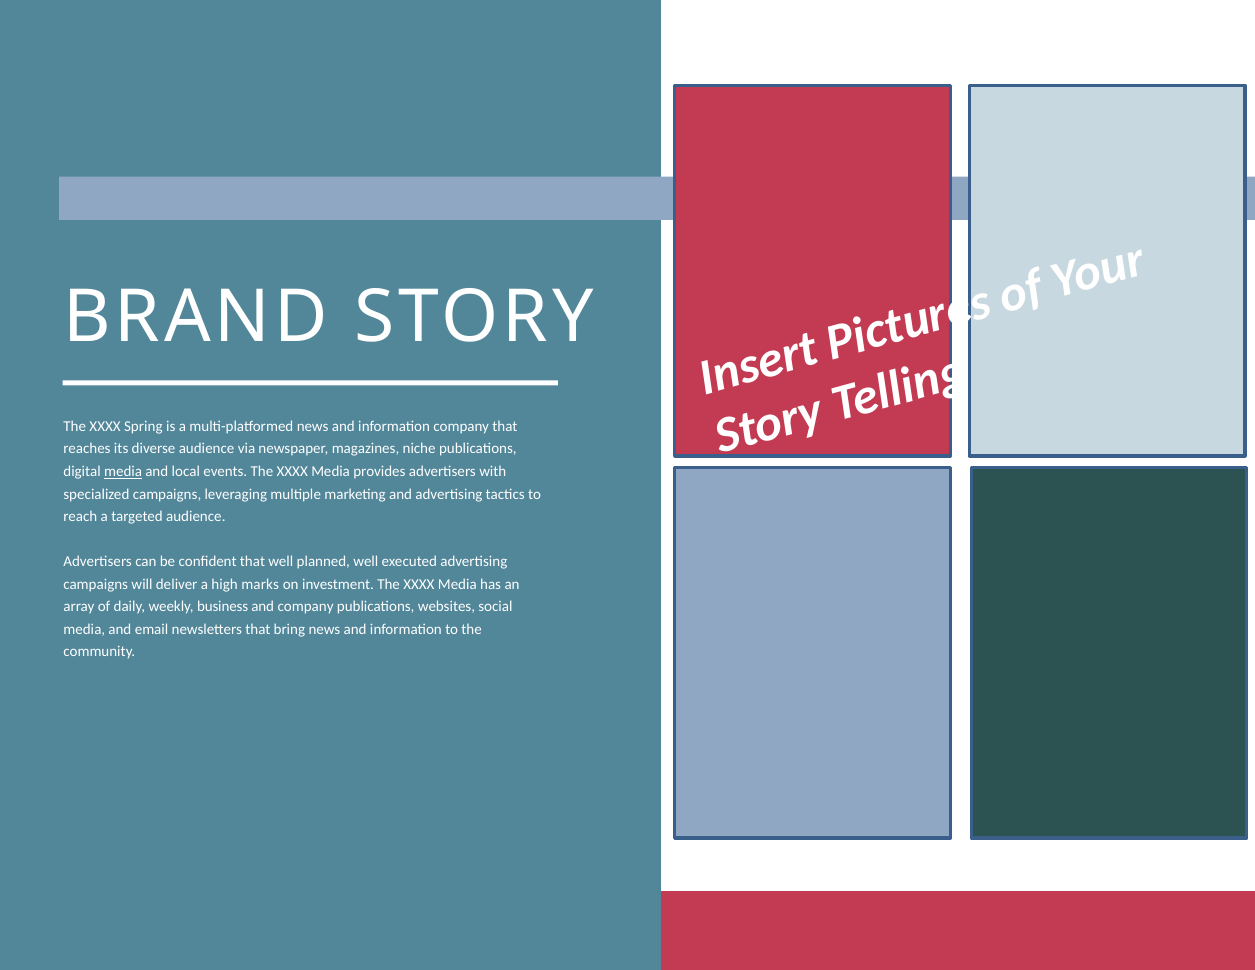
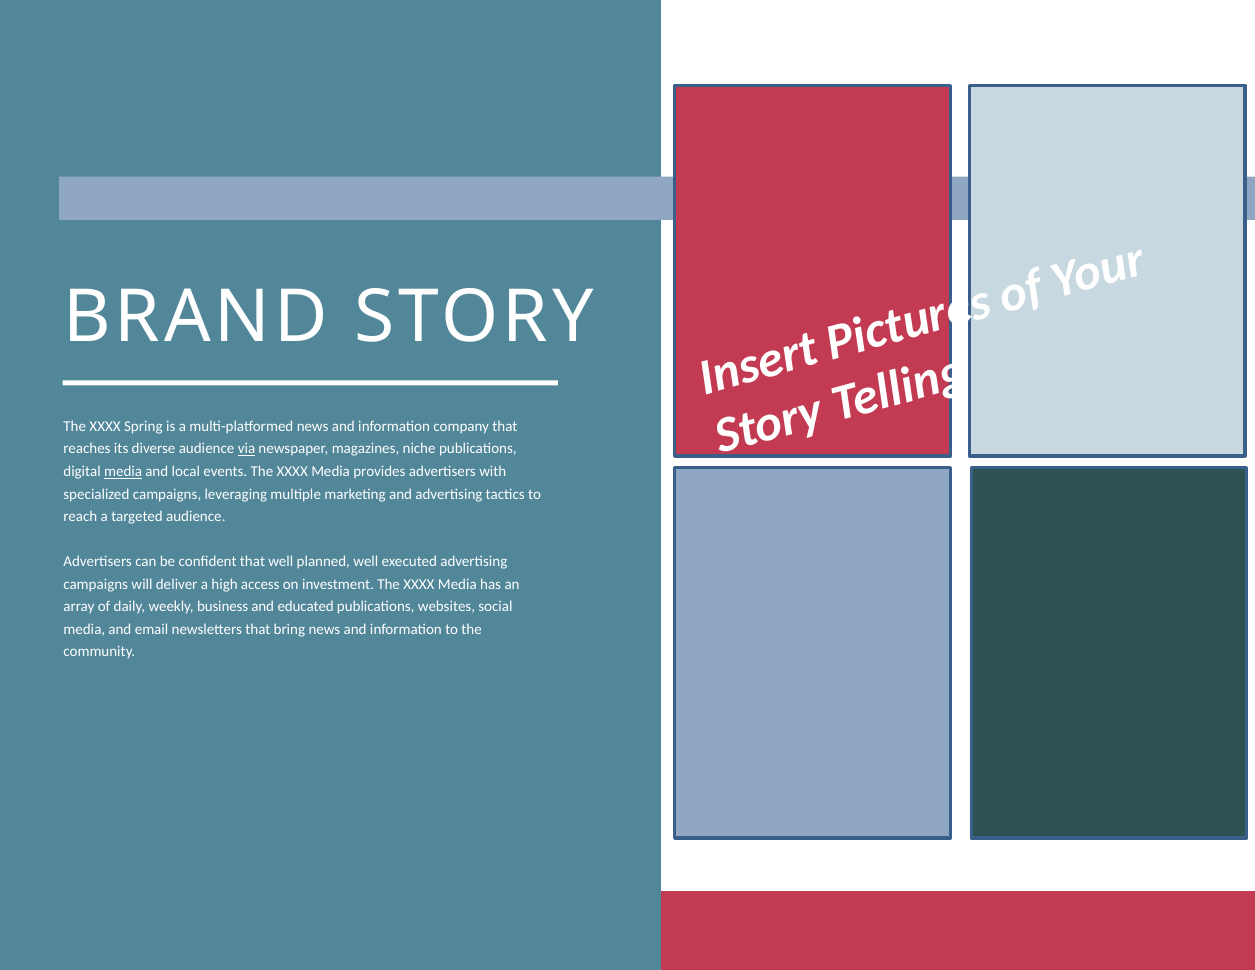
via underline: none -> present (246, 449)
marks: marks -> access (260, 584)
and company: company -> educated (306, 607)
